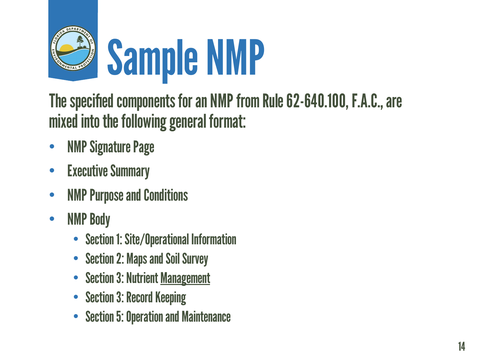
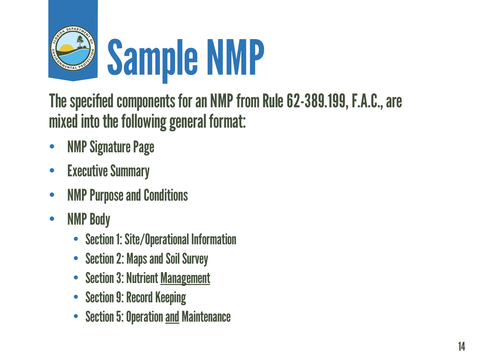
62-640.100: 62-640.100 -> 62-389.199 (318, 101)
3: 3 -> 9 (120, 298)
and underline: none -> present (172, 317)
